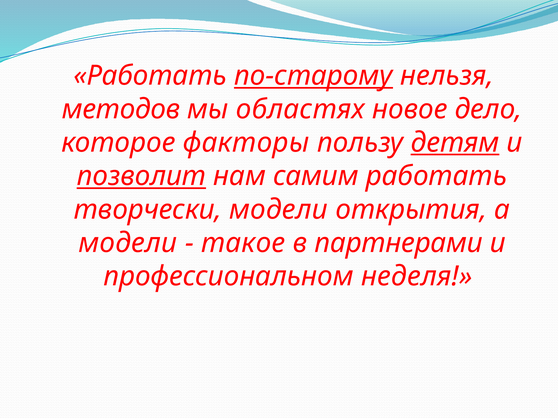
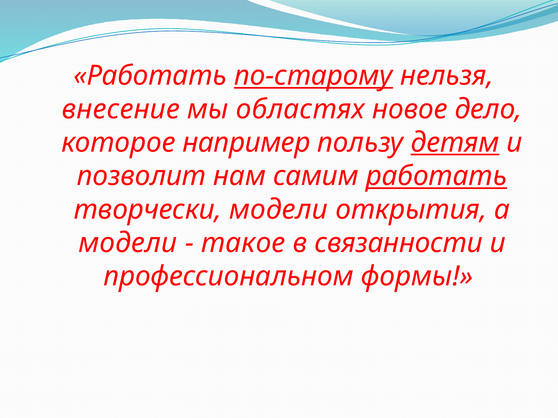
методов: методов -> внесение (121, 109)
факторы: факторы -> например (246, 143)
позволит underline: present -> none (141, 176)
работать underline: none -> present (436, 176)
партнерами: партнерами -> связанности (399, 243)
неделя: неделя -> формы (417, 277)
